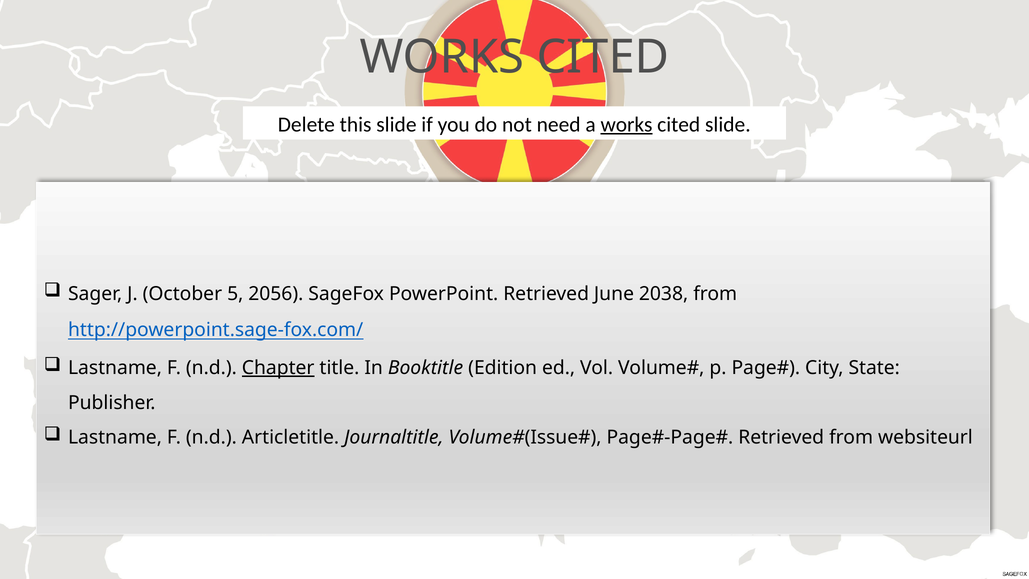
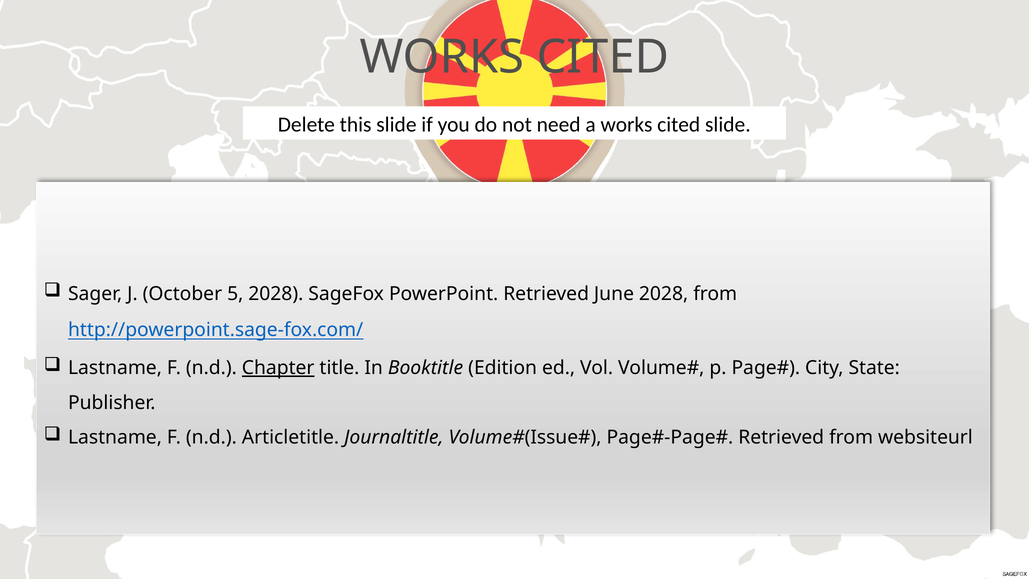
works underline: present -> none (626, 124)
5 2056: 2056 -> 2028 (276, 294)
June 2038: 2038 -> 2028 (664, 294)
